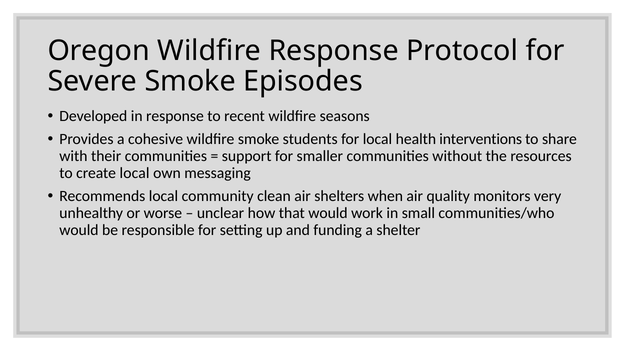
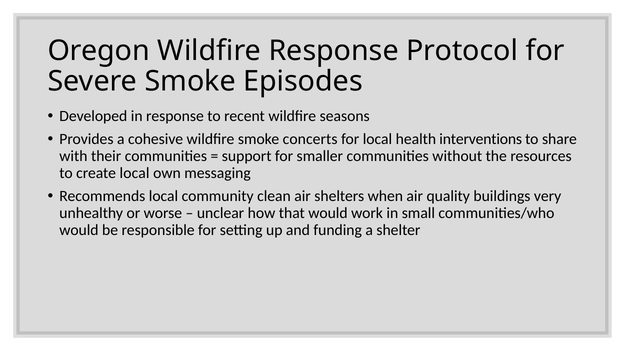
students: students -> concerts (310, 140)
monitors: monitors -> buildings (502, 197)
